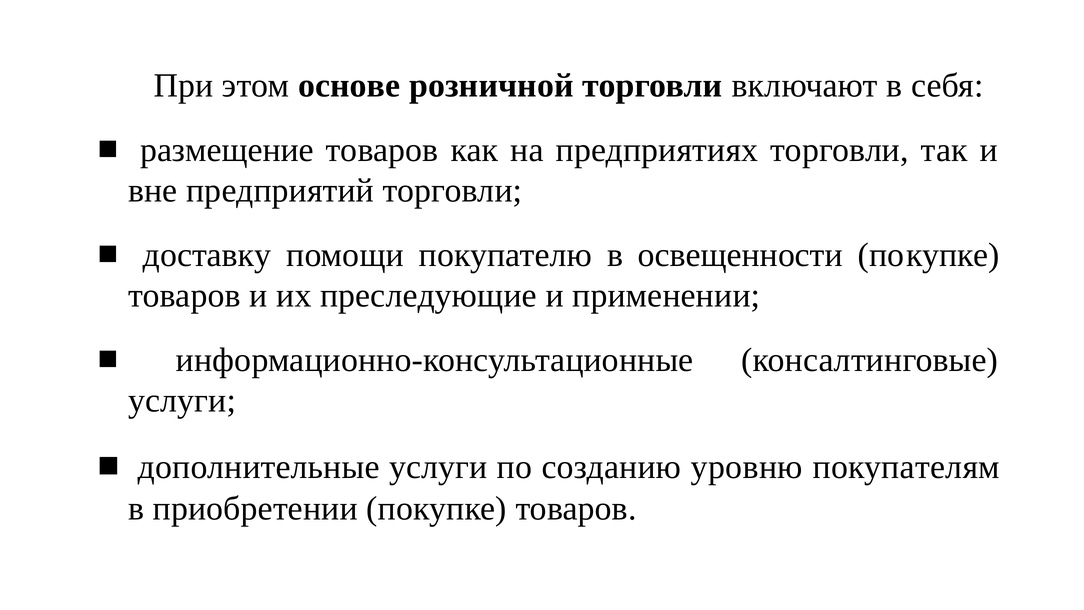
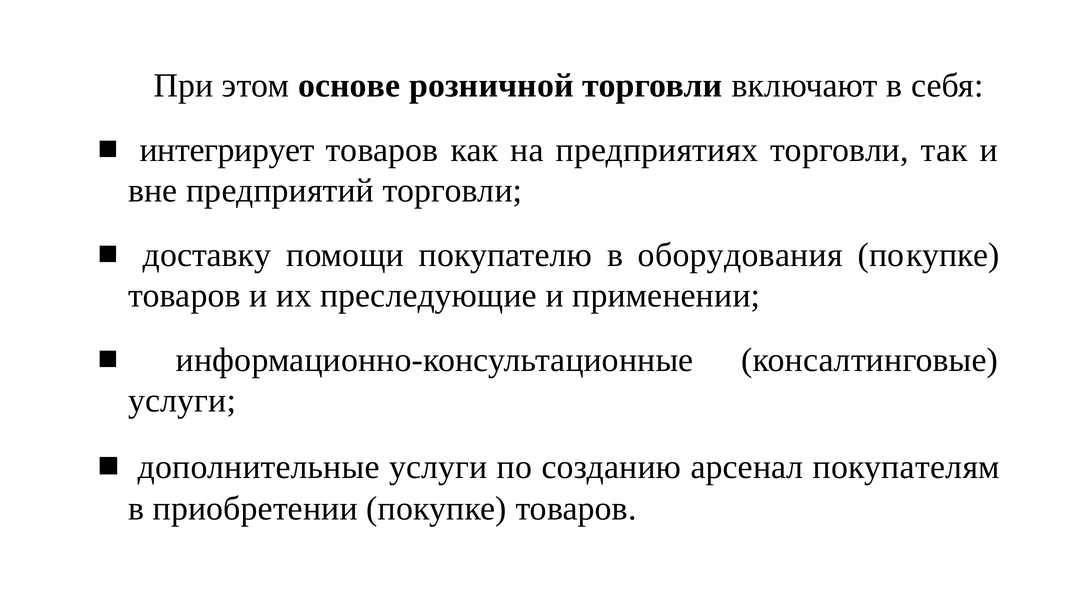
размещение: размещение -> интегрирует (227, 150)
освещенности: освещенности -> оборудования (740, 255)
уровню: уровню -> арсенал (747, 467)
